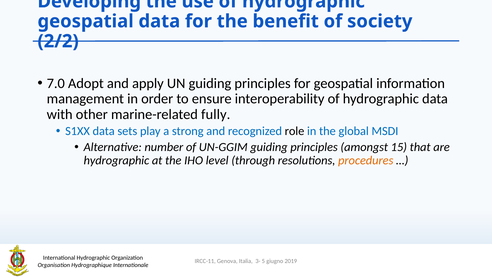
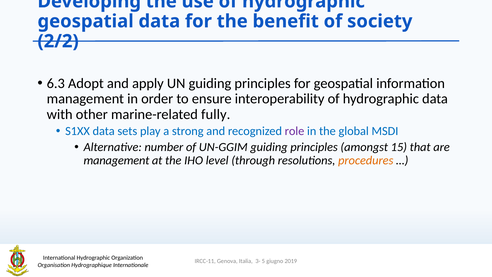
7.0: 7.0 -> 6.3 (56, 83)
role colour: black -> purple (295, 131)
hydrographic: hydrographic -> management (116, 160)
